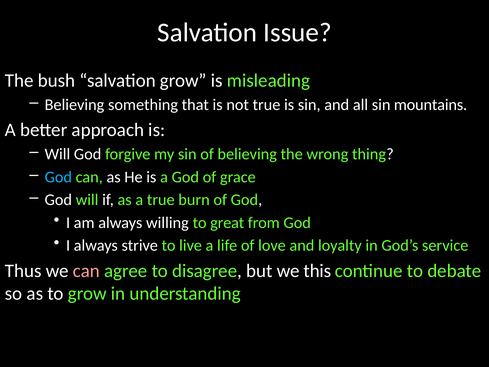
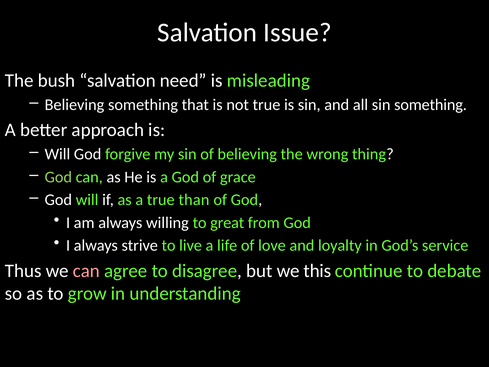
salvation grow: grow -> need (183, 80)
sin mountains: mountains -> something (431, 105)
God colour: light blue -> light green (58, 177)
burn: burn -> than (194, 200)
